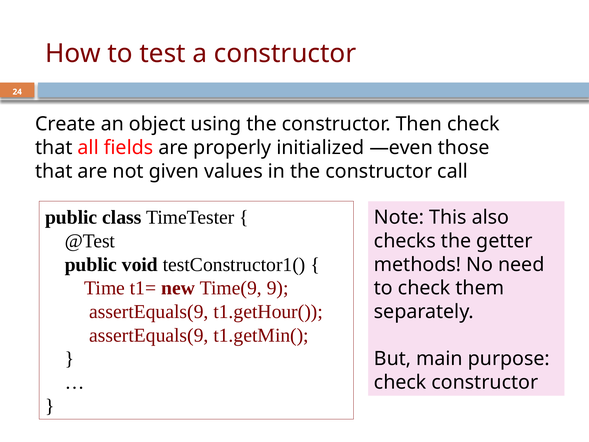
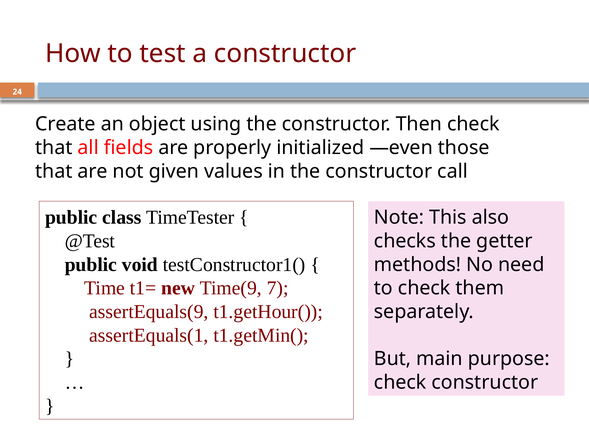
9: 9 -> 7 (278, 288)
assertEquals(9: assertEquals(9 -> assertEquals(1 (149, 335)
